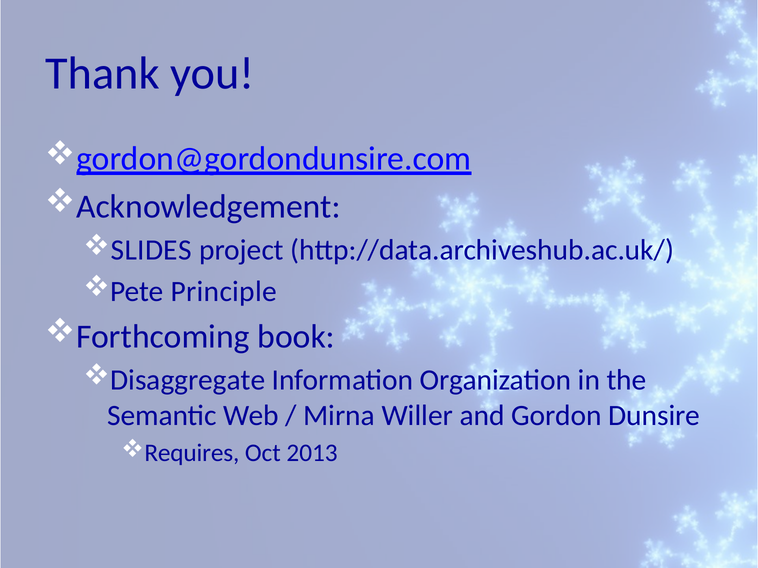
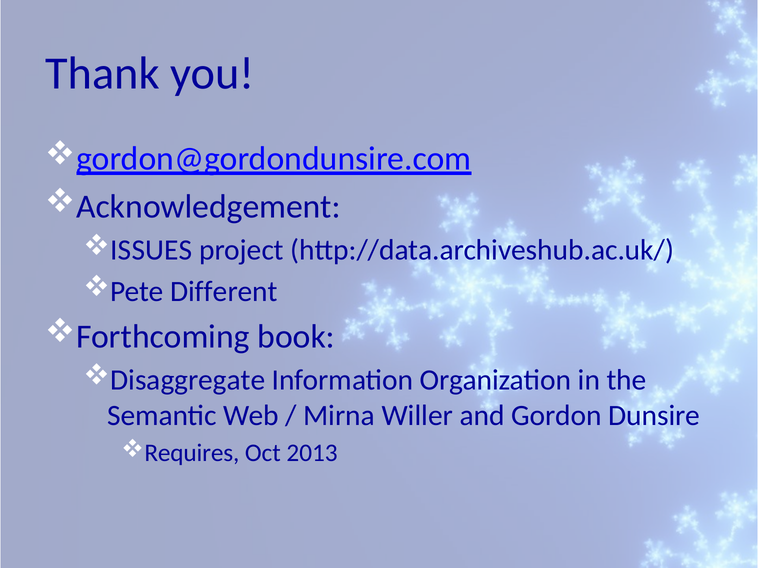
SLIDES: SLIDES -> ISSUES (151, 250)
Principle: Principle -> Different (224, 292)
